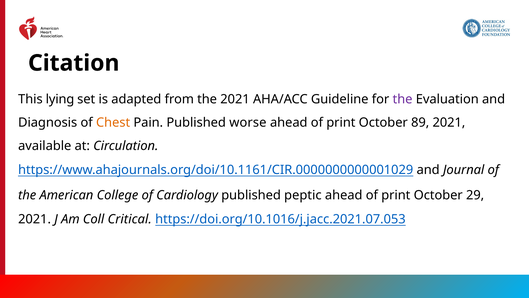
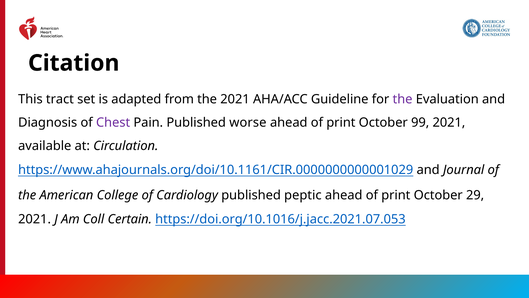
lying: lying -> tract (60, 99)
Chest colour: orange -> purple (113, 122)
89: 89 -> 99 (420, 122)
Critical: Critical -> Certain (130, 219)
